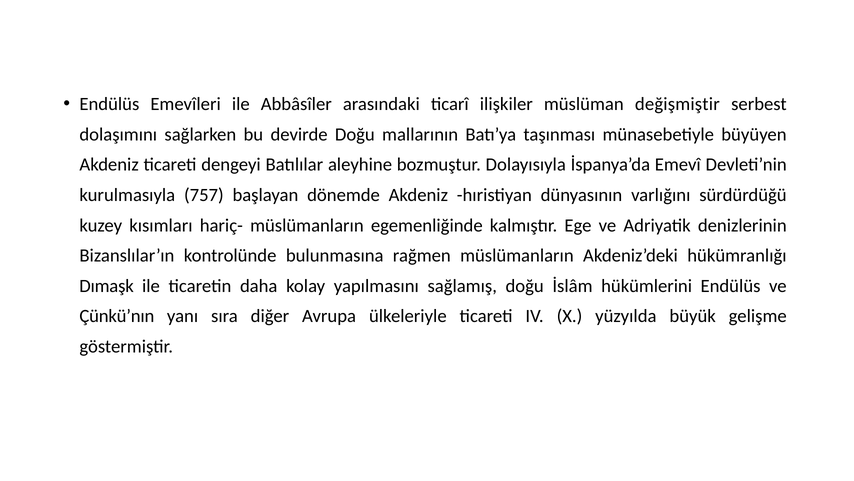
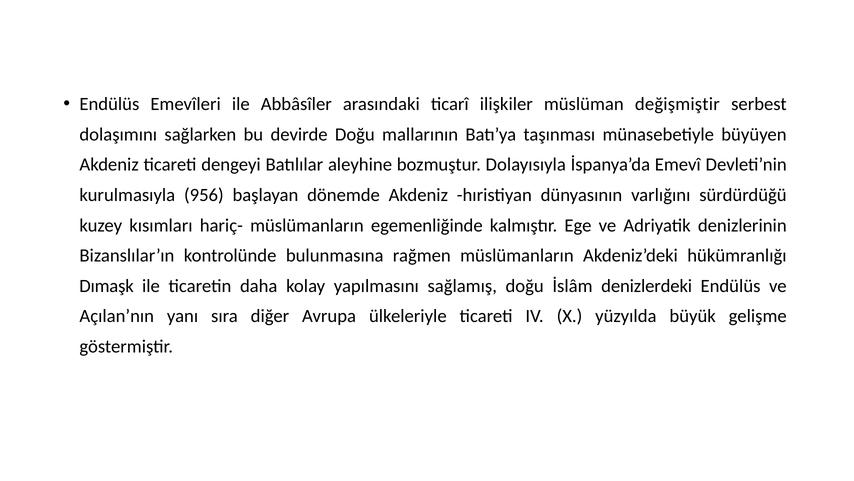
757: 757 -> 956 (204, 195)
hükümlerini: hükümlerini -> denizlerdeki (647, 286)
Çünkü’nın: Çünkü’nın -> Açılan’nın (117, 316)
